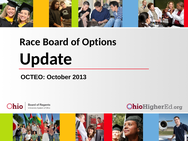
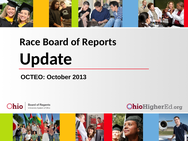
Options: Options -> Reports (99, 42)
